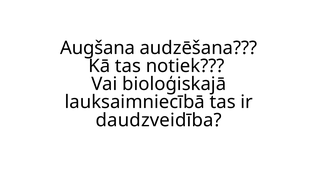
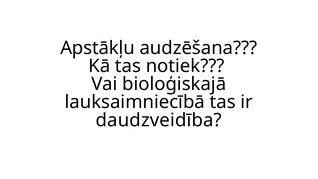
Augšana: Augšana -> Apstākļu (98, 48)
